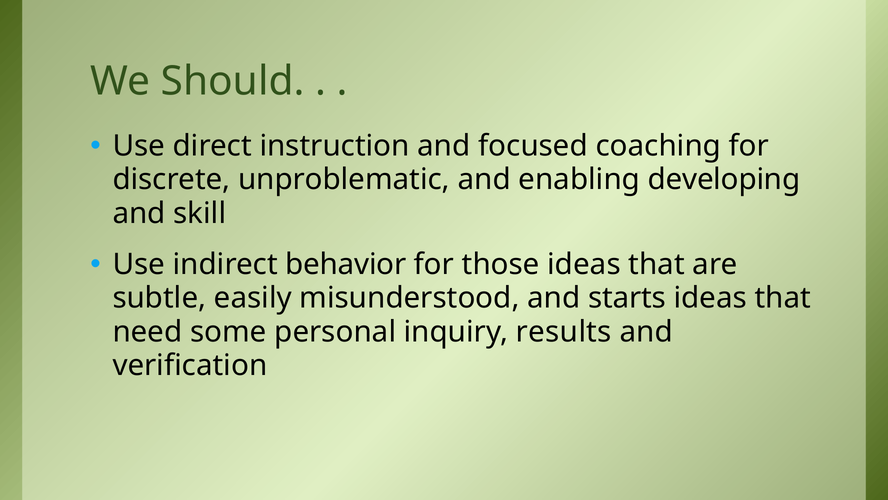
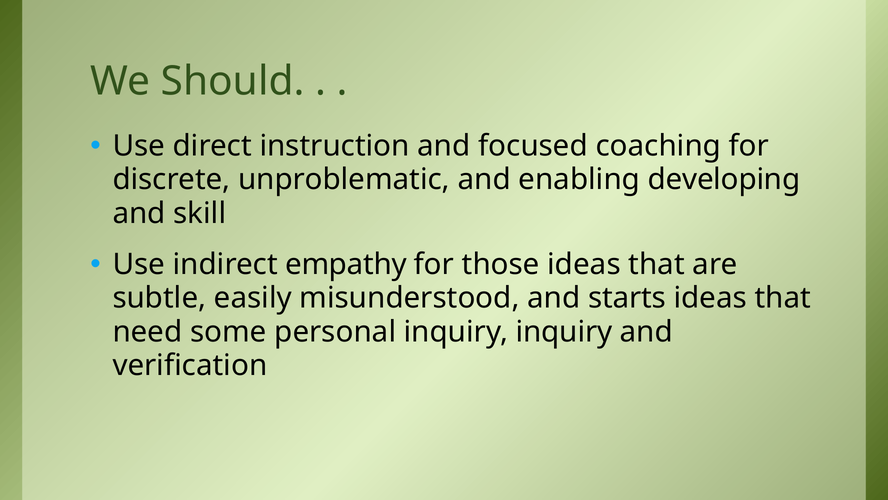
behavior: behavior -> empathy (346, 264)
inquiry results: results -> inquiry (564, 332)
